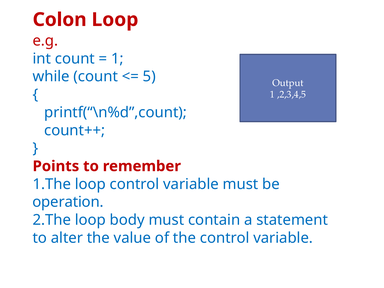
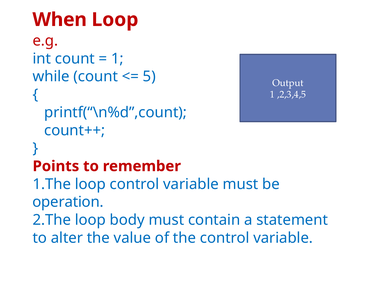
Colon: Colon -> When (60, 20)
